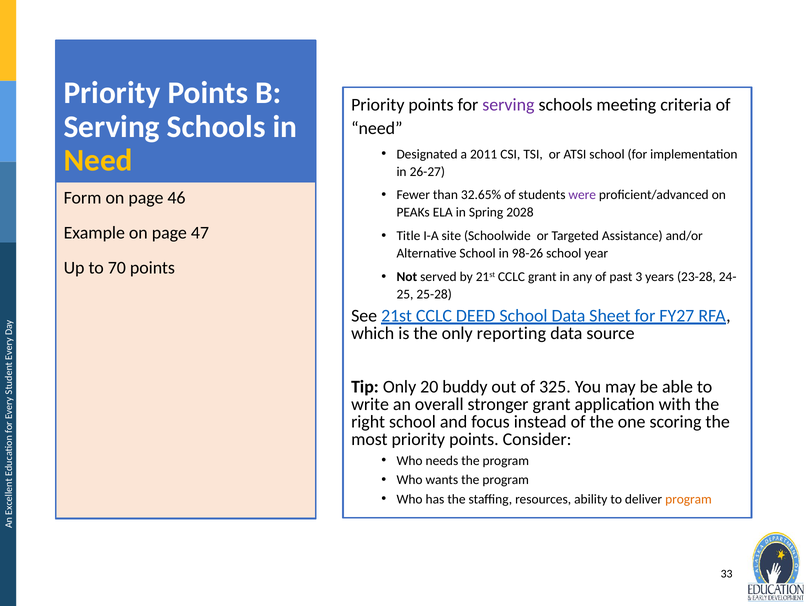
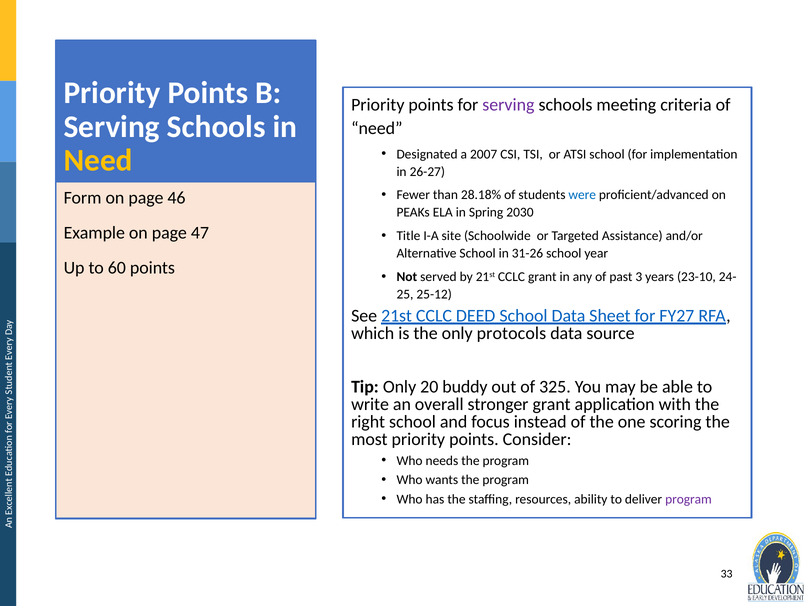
2011: 2011 -> 2007 (484, 154)
32.65%: 32.65% -> 28.18% (481, 195)
were colour: purple -> blue (582, 195)
2028: 2028 -> 2030 (520, 212)
98-26: 98-26 -> 31-26 (527, 253)
70: 70 -> 60 (117, 267)
23-28: 23-28 -> 23-10 (696, 277)
25-28: 25-28 -> 25-12 (434, 294)
reporting: reporting -> protocols (511, 333)
program colour: orange -> purple (688, 498)
